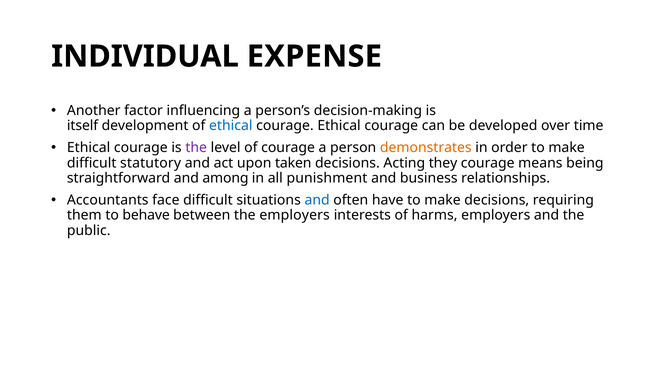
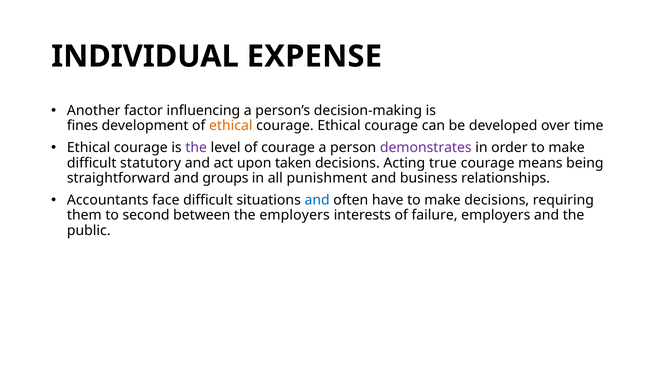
itself: itself -> fines (83, 126)
ethical colour: blue -> orange (231, 126)
demonstrates colour: orange -> purple (426, 148)
they: they -> true (443, 163)
among: among -> groups (225, 178)
behave: behave -> second (146, 215)
harms: harms -> failure (435, 215)
